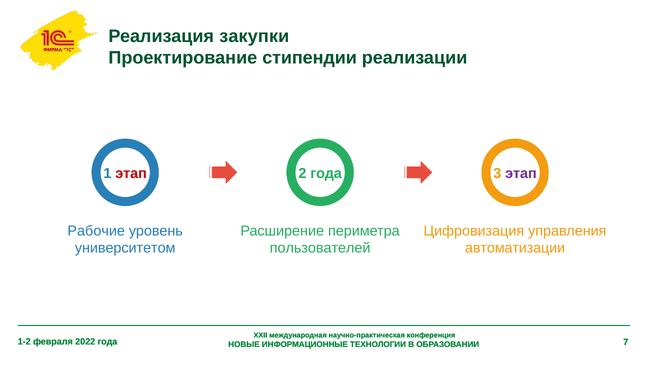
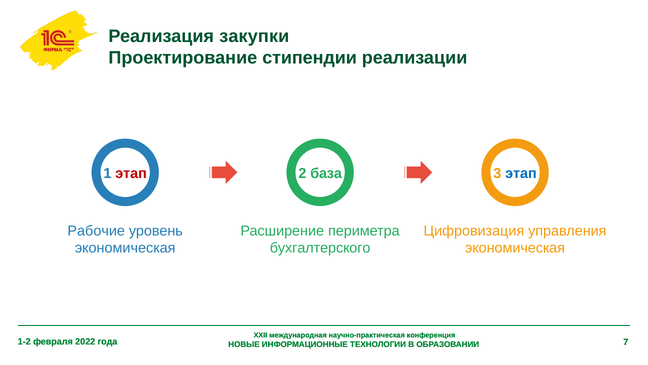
2 года: года -> база (326, 173)
этап colour: purple -> blue (521, 173)
университетом: университетом -> экономическая (125, 248)
пользователей: пользователей -> бухгалтерского (320, 248)
автоматизации: автоматизации -> экономическая (515, 248)
